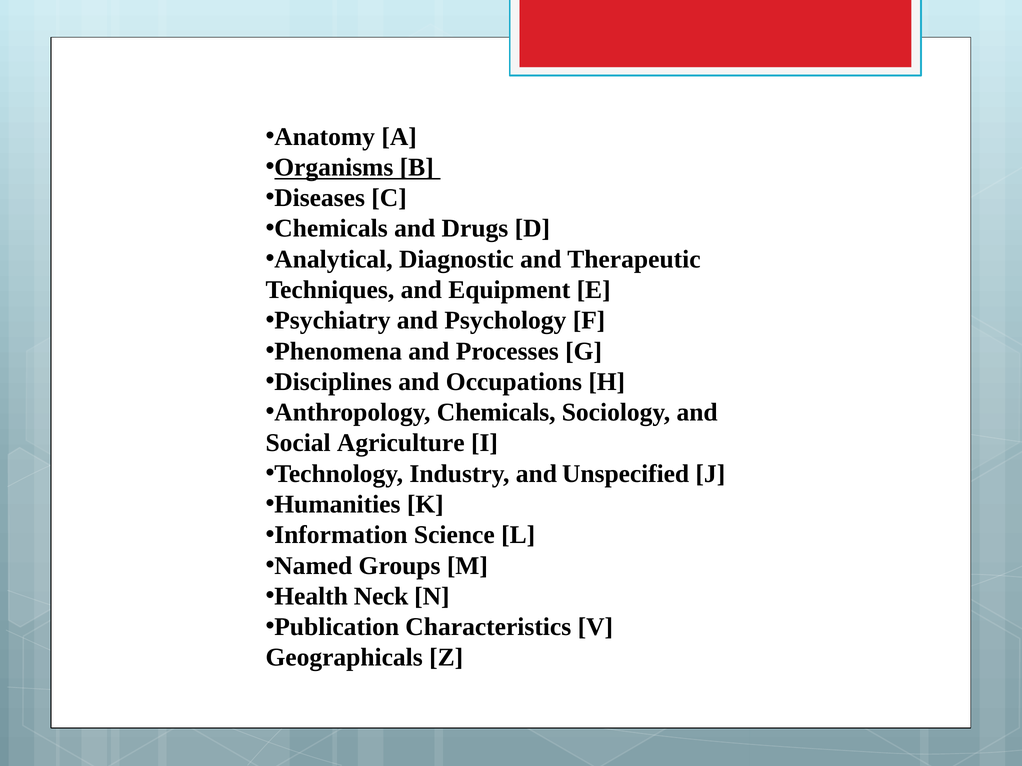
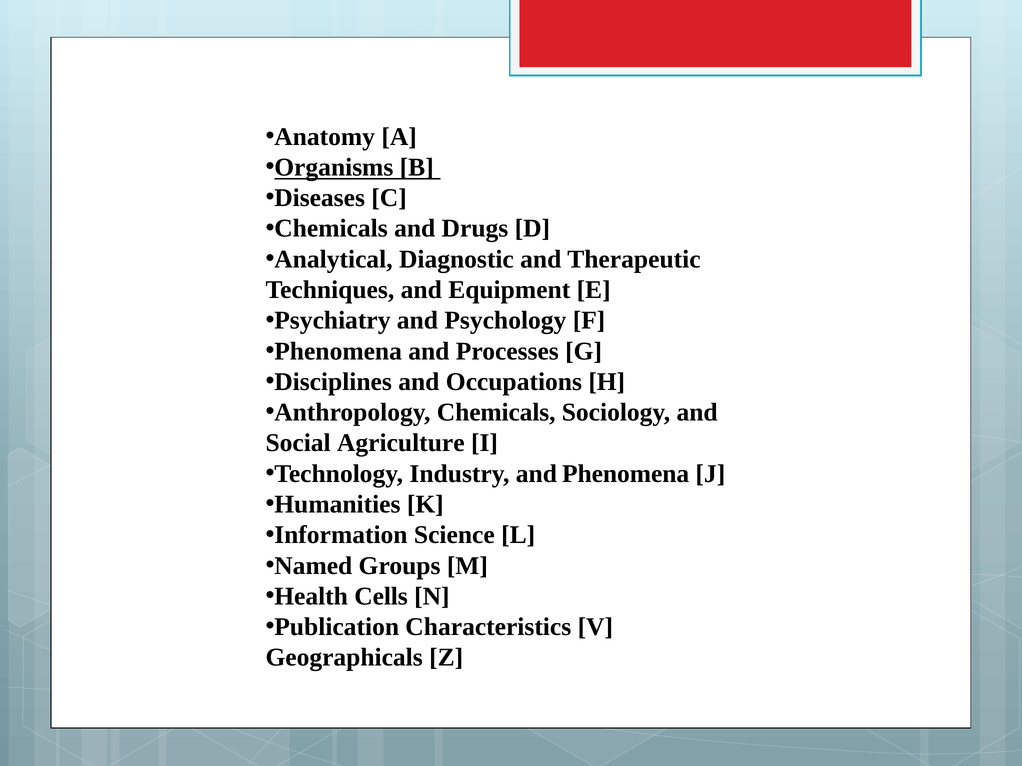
and Unspecified: Unspecified -> Phenomena (626, 474)
Neck: Neck -> Cells (381, 597)
